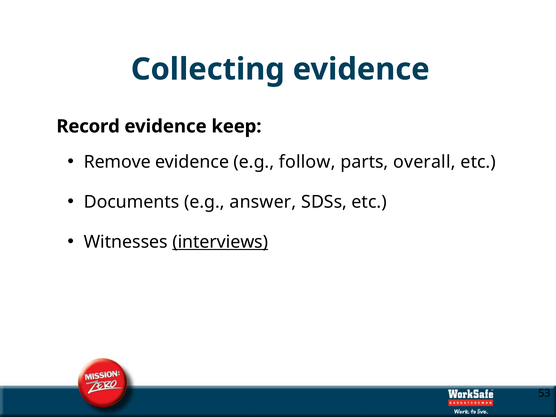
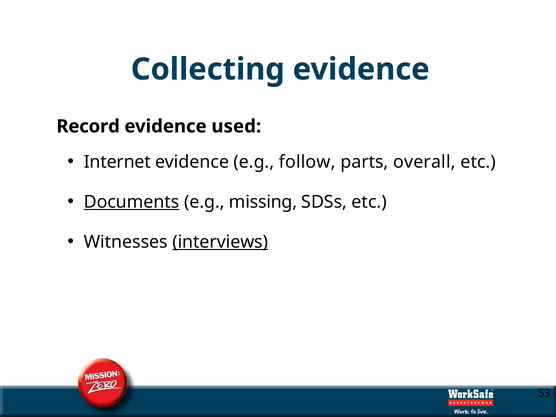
keep: keep -> used (236, 126)
Remove: Remove -> Internet (117, 162)
Documents underline: none -> present (132, 202)
answer: answer -> missing (263, 202)
